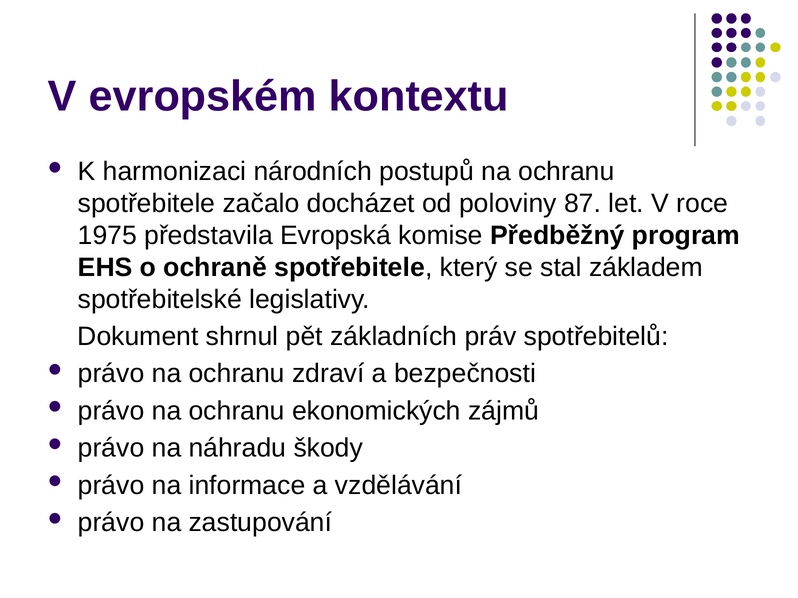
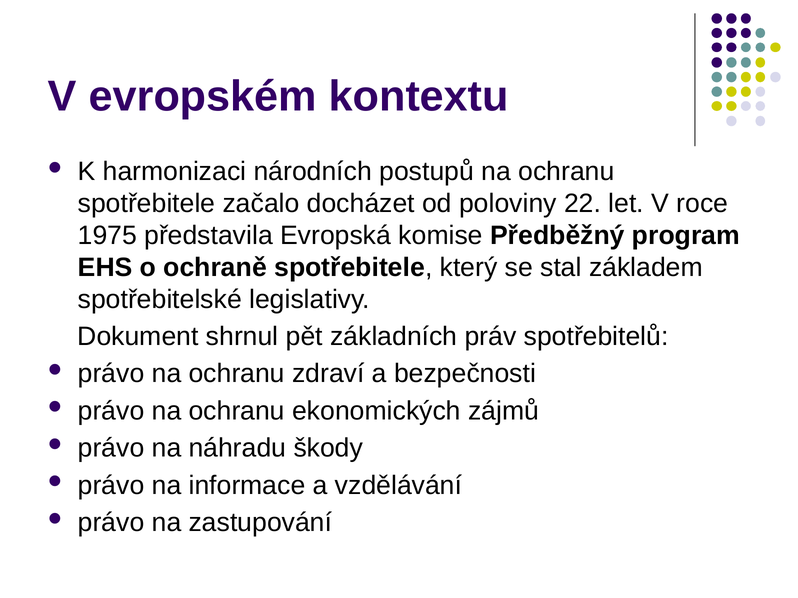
87: 87 -> 22 (583, 204)
